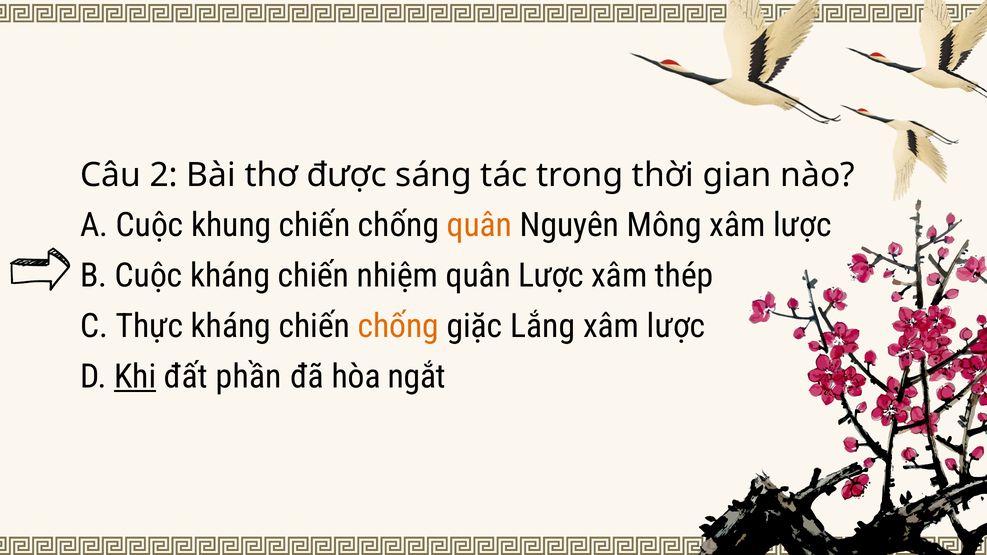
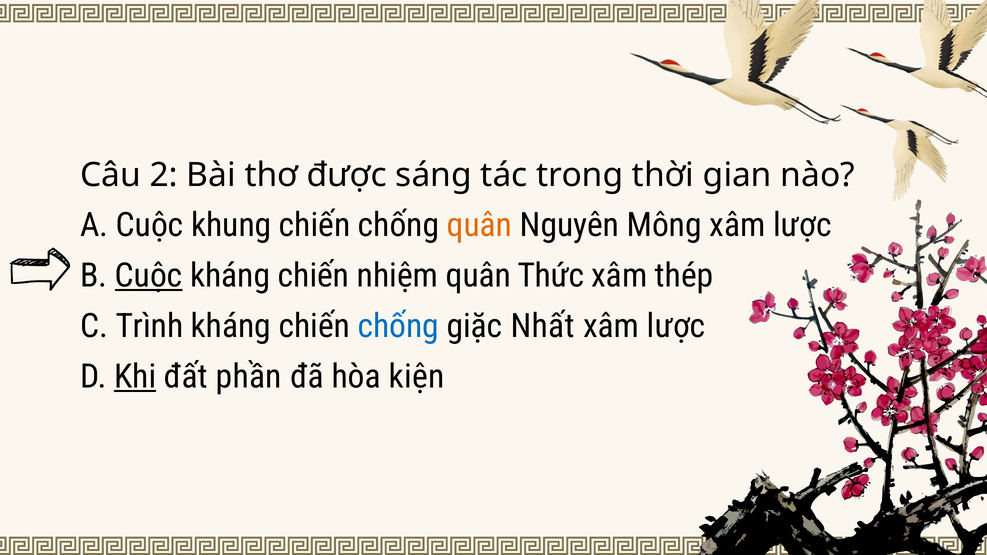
Cuộc underline: none -> present (149, 276)
quân Lược: Lược -> Thức (551, 276)
Thực: Thực -> Trình (149, 326)
chống colour: orange -> blue (398, 326)
Lắng: Lắng -> Nhất (543, 326)
ngắt: ngắt -> kiện (417, 377)
